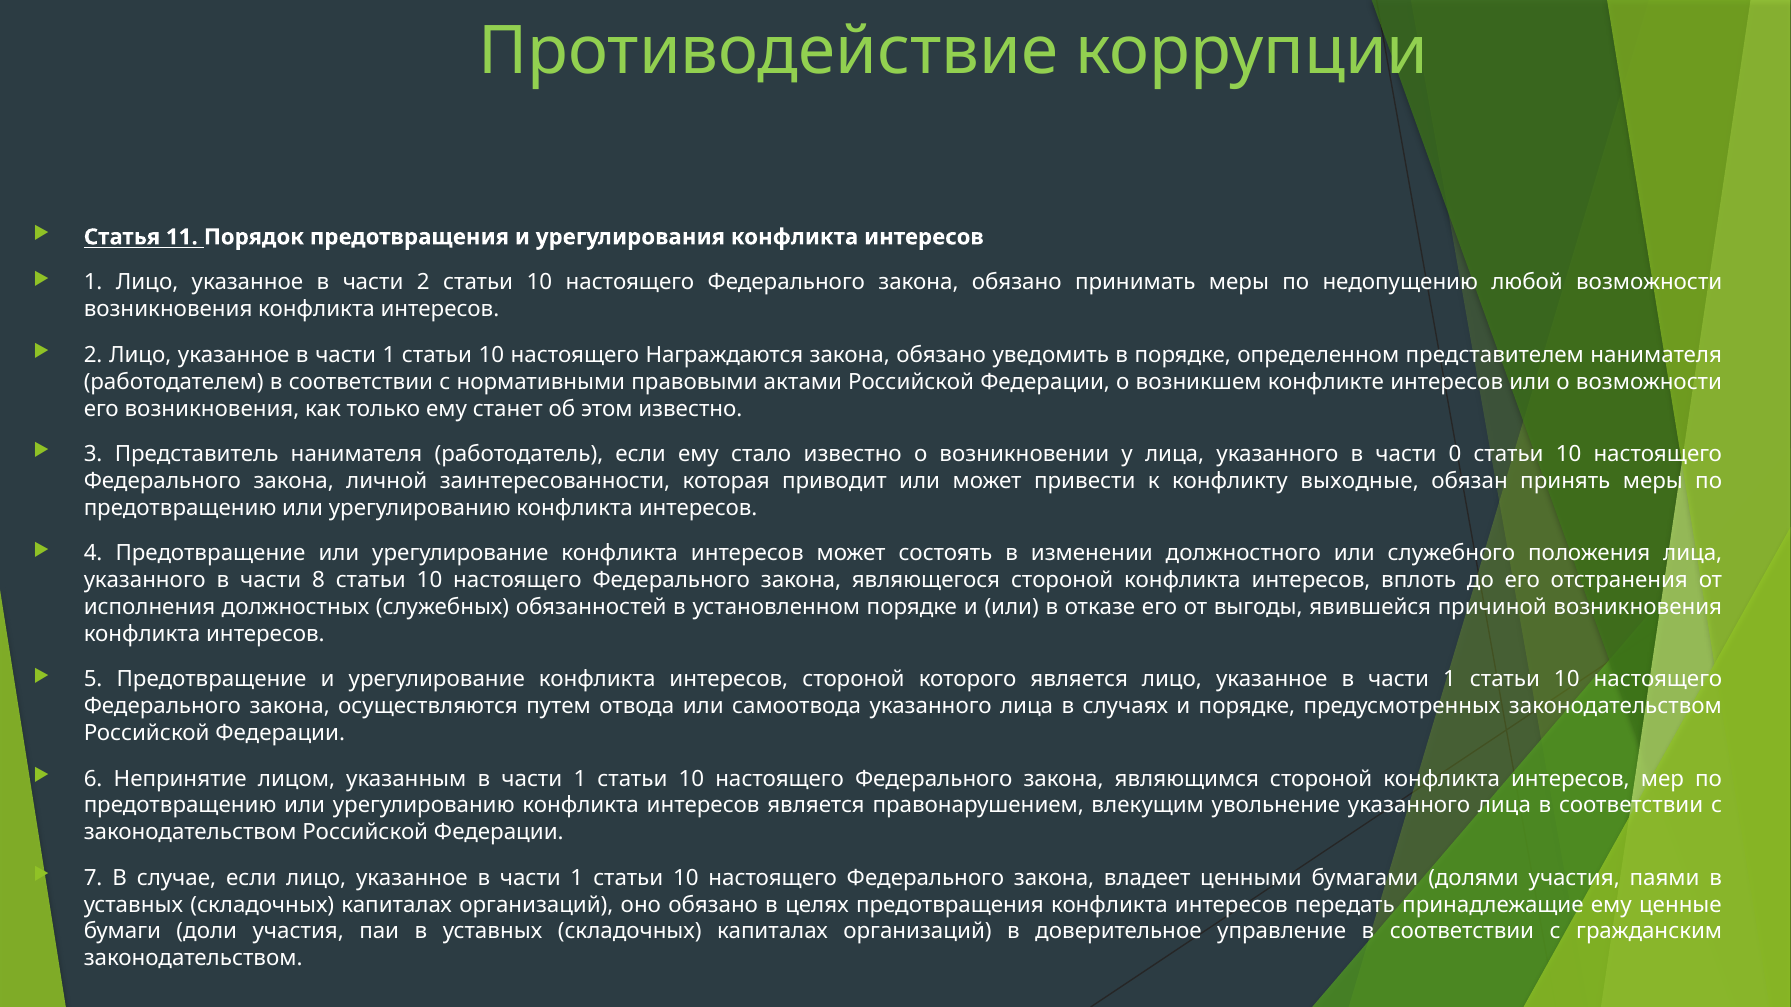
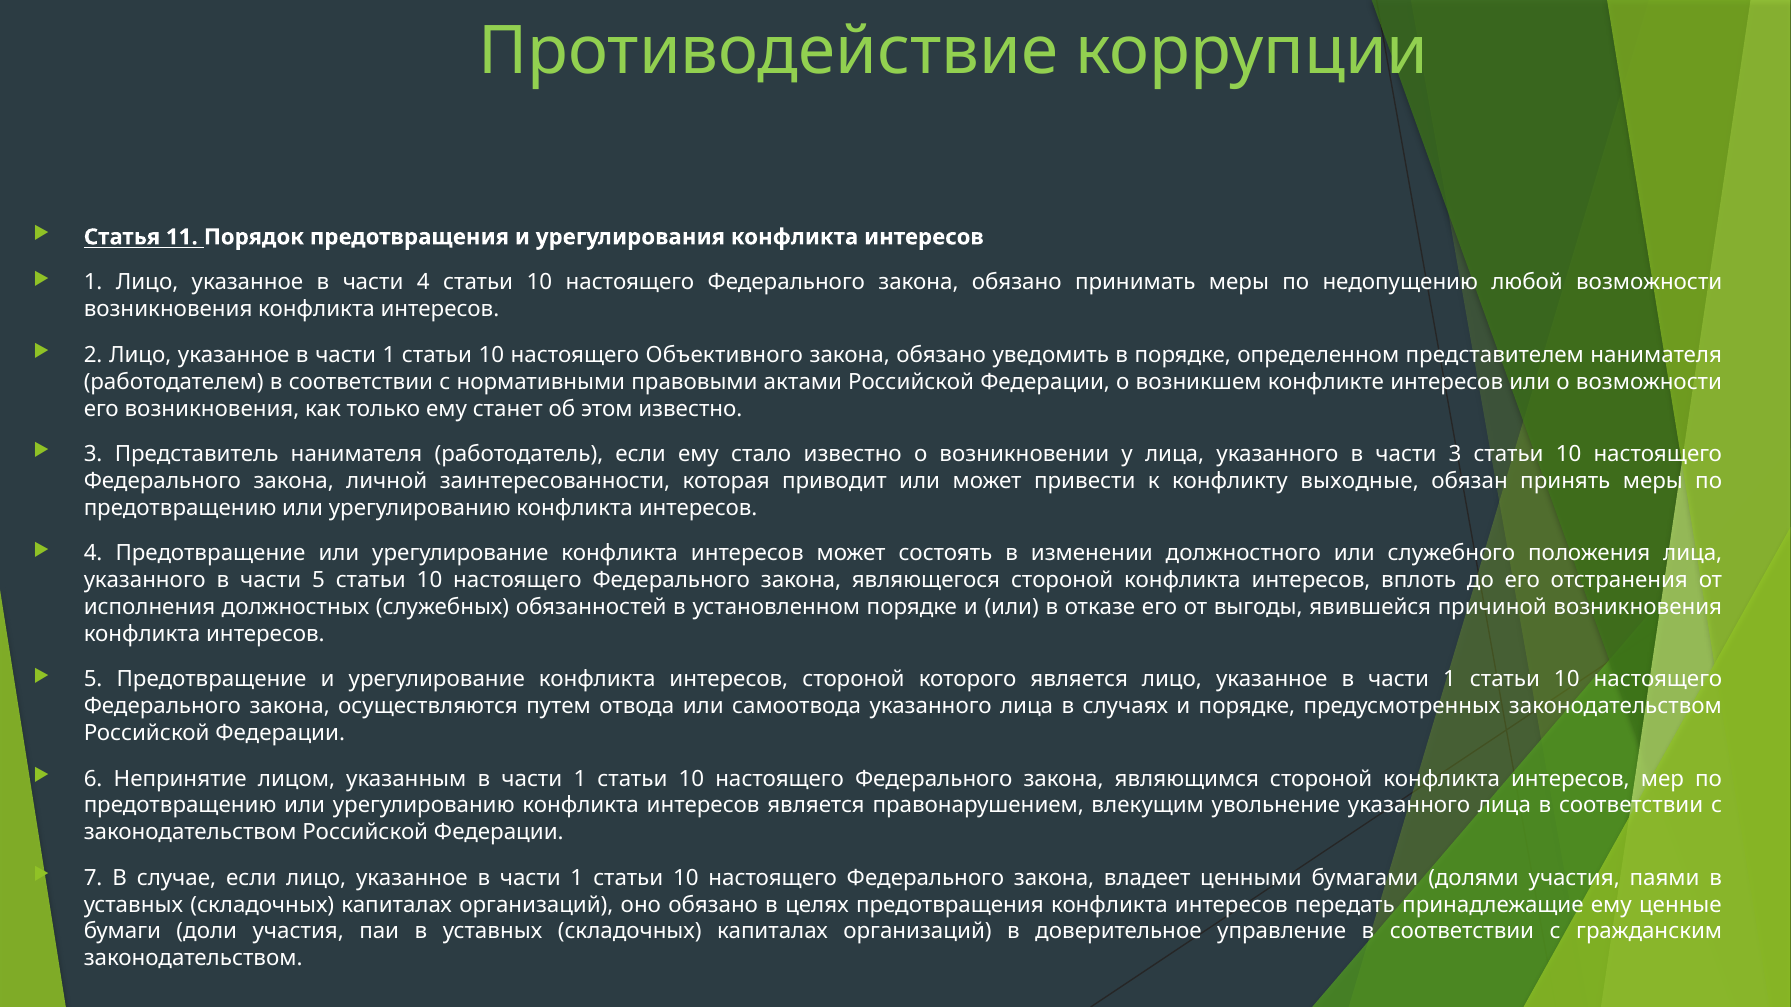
части 2: 2 -> 4 (423, 283)
Награждаются: Награждаются -> Объективного (724, 355)
части 0: 0 -> 3 (1455, 454)
части 8: 8 -> 5 (319, 580)
